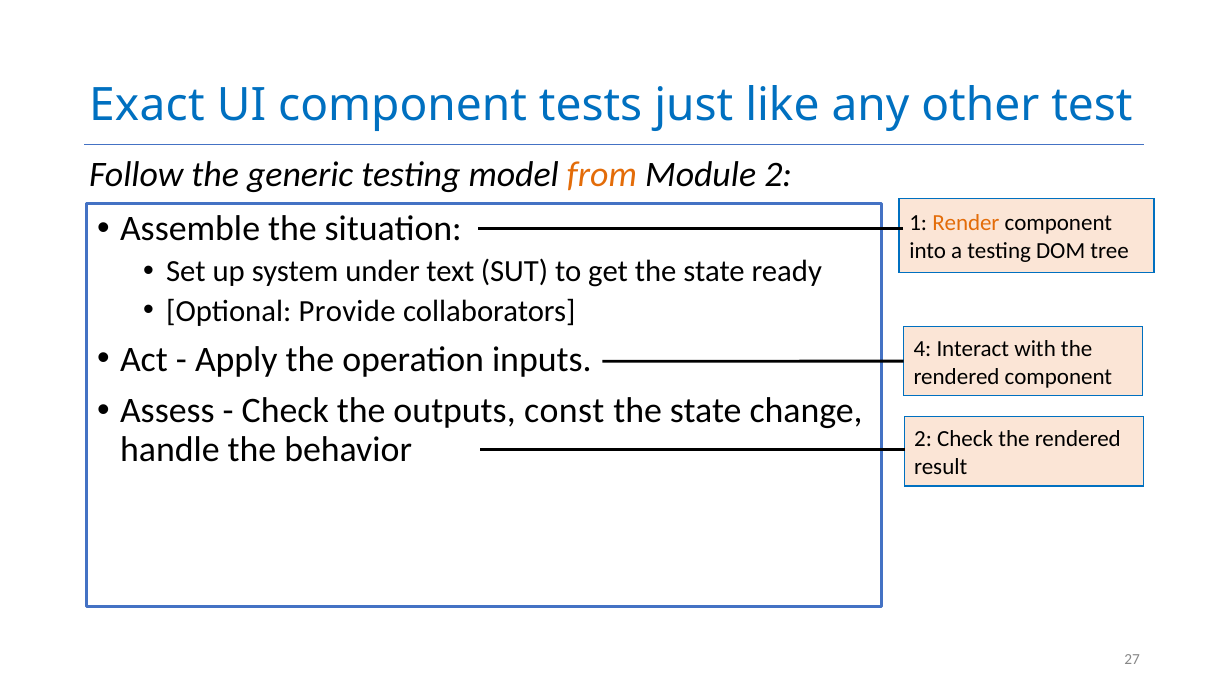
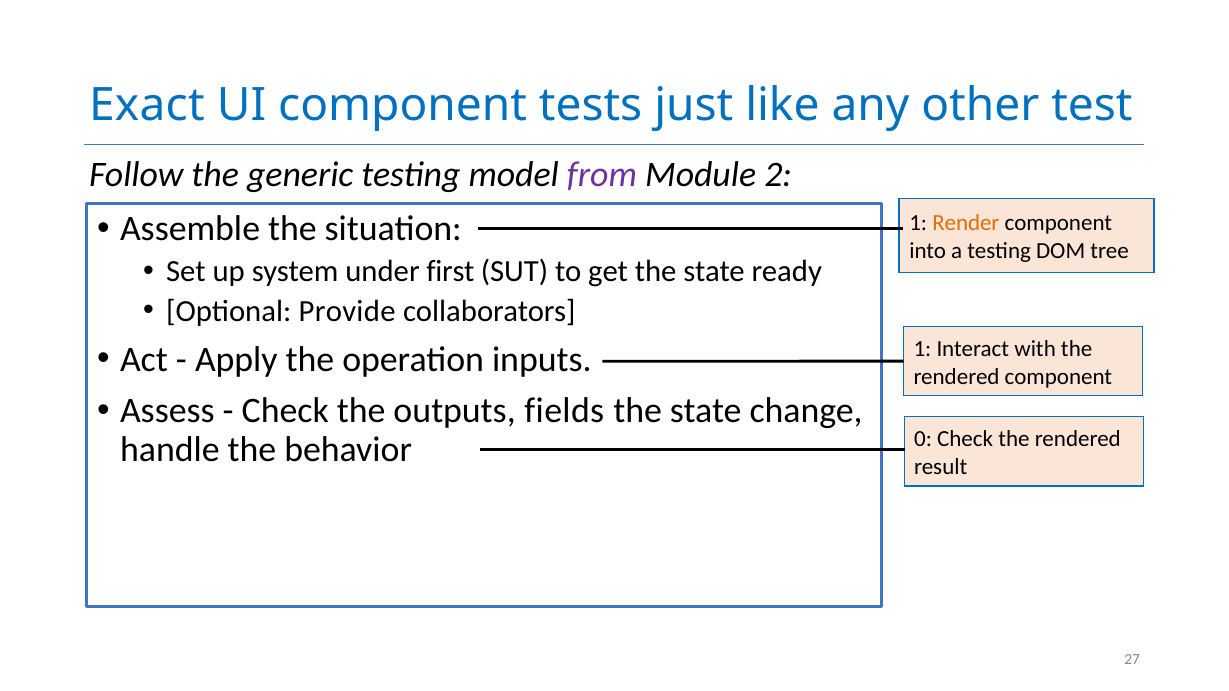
from colour: orange -> purple (602, 175)
text: text -> first (450, 271)
4: 4 -> 1 (922, 349)
const: const -> fields (564, 411)
2: 2 -> 0 (923, 439)
